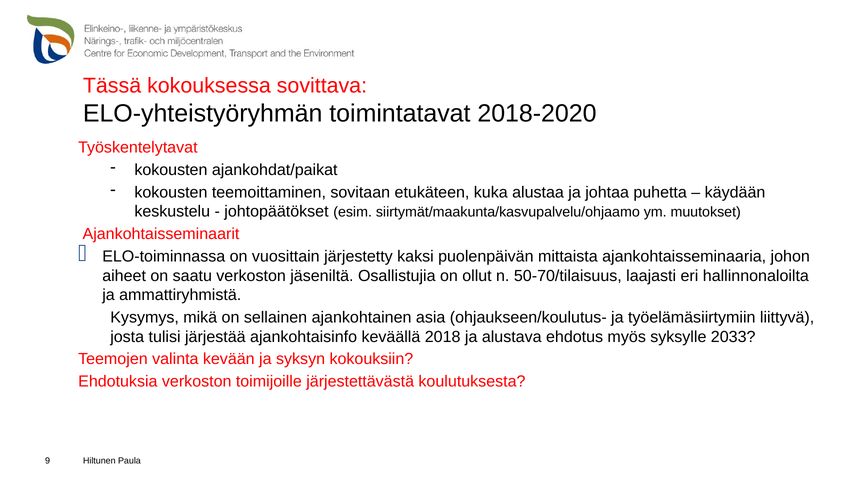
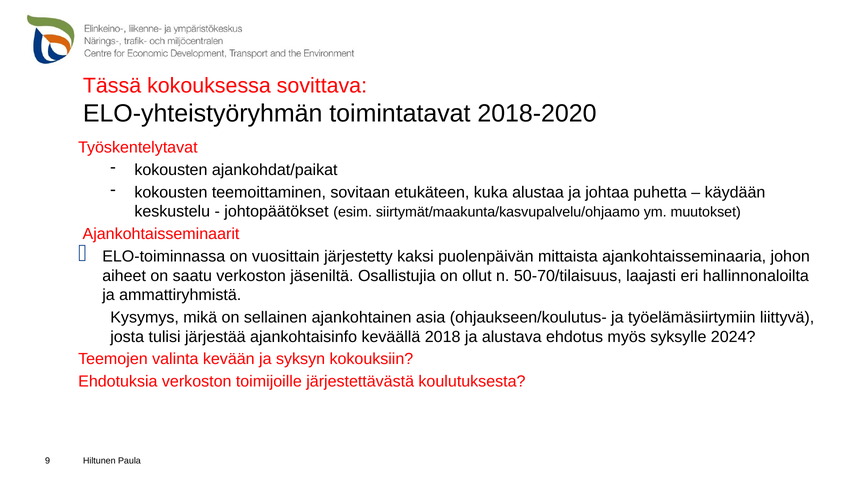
2033: 2033 -> 2024 (733, 337)
